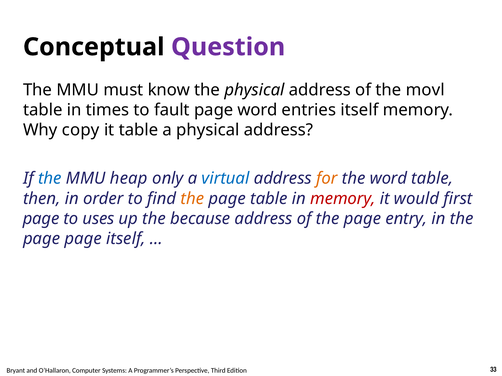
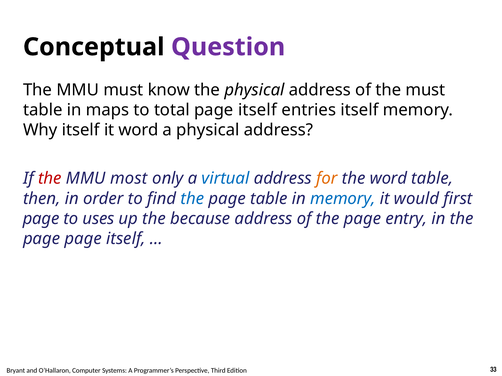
the movl: movl -> must (425, 90)
times: times -> maps (107, 110)
fault: fault -> total (172, 110)
word: word -> itself (257, 110)
Why copy: copy -> itself (81, 130)
it table: table -> word (139, 130)
the colour: blue -> red (50, 179)
heap: heap -> most (129, 179)
the colour: orange -> blue (192, 199)
memory colour: red -> blue (343, 199)
